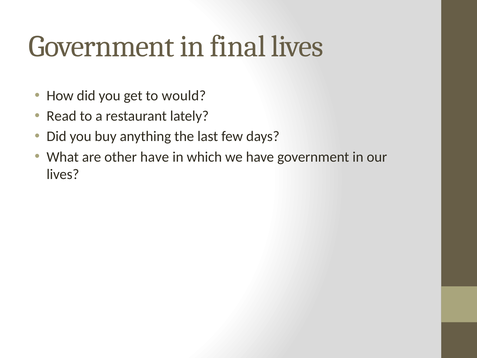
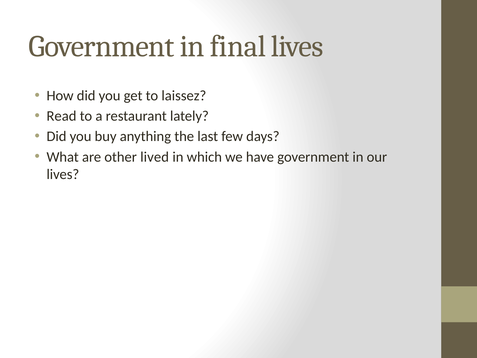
would: would -> laissez (184, 96)
other have: have -> lived (155, 157)
